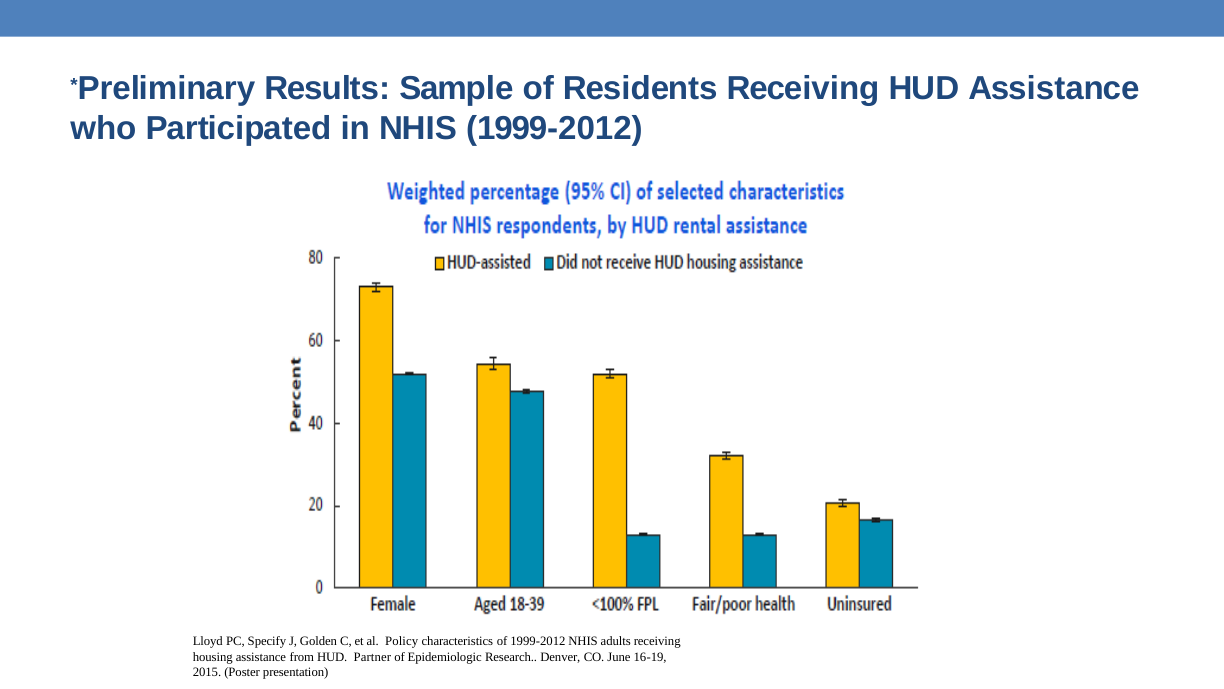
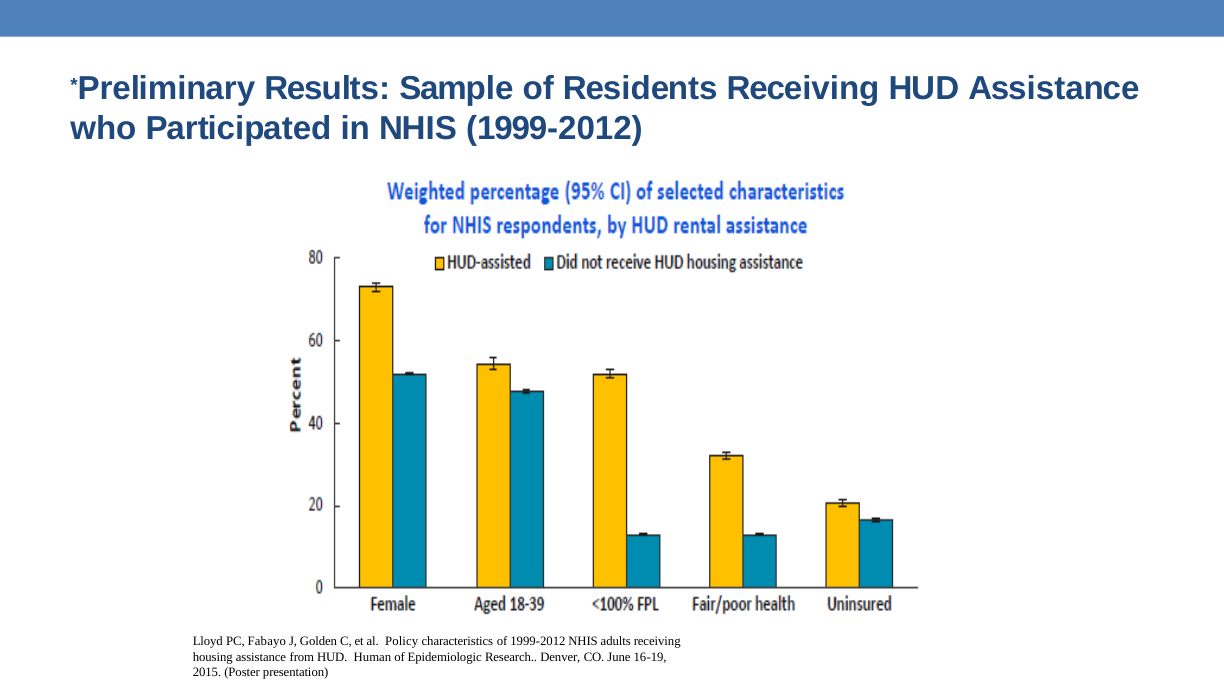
Specify: Specify -> Fabayo (267, 641)
Partner: Partner -> Human (372, 657)
